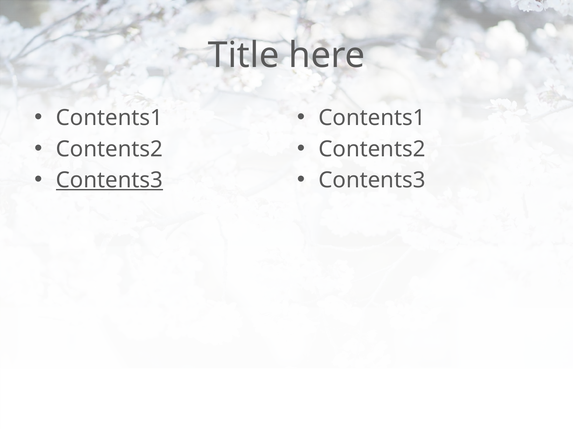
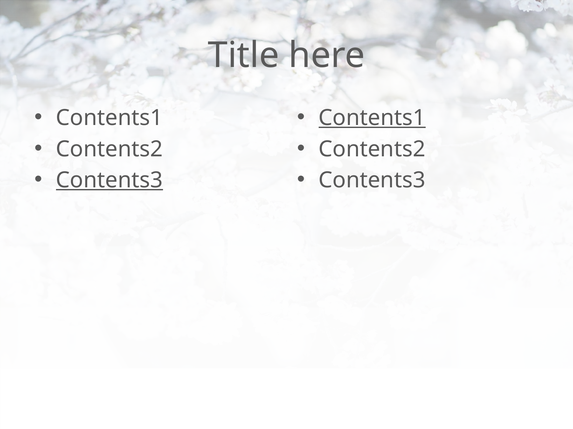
Contents1 underline: none -> present (372, 118)
